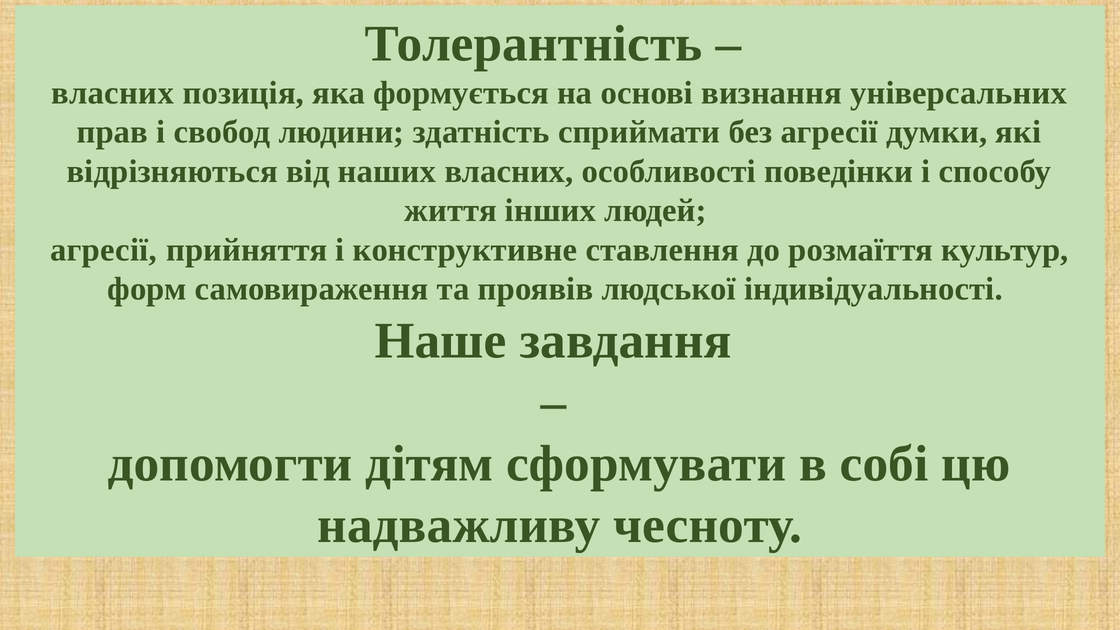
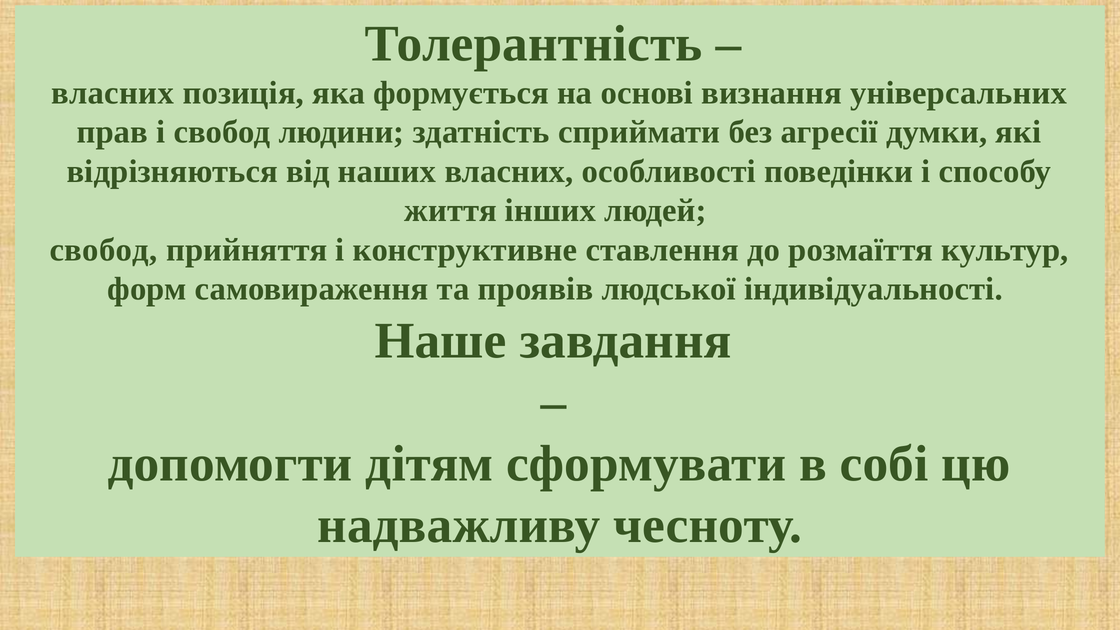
агресії: агресії -> свобод (104, 250)
